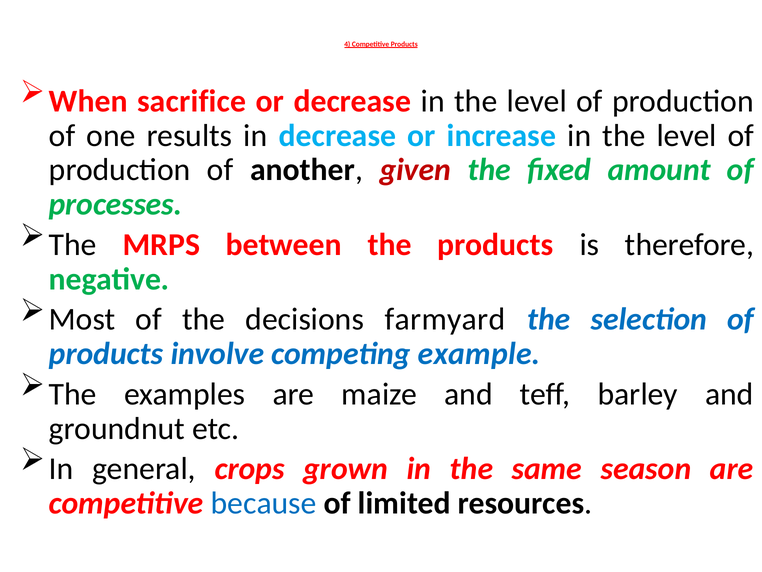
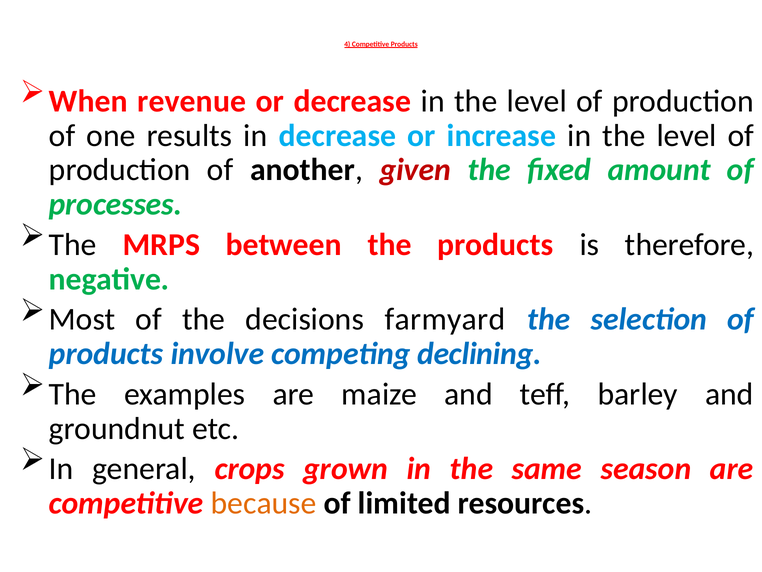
sacrifice: sacrifice -> revenue (192, 101)
example: example -> declining (479, 353)
because colour: blue -> orange (264, 503)
